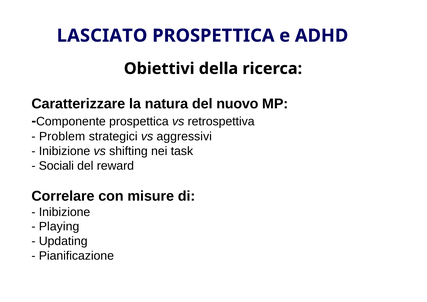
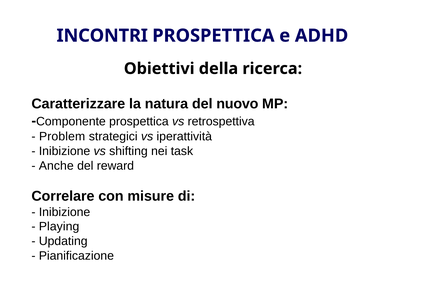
LASCIATO: LASCIATO -> INCONTRI (102, 36)
aggressivi: aggressivi -> iperattività (184, 137)
Sociali: Sociali -> Anche (56, 166)
